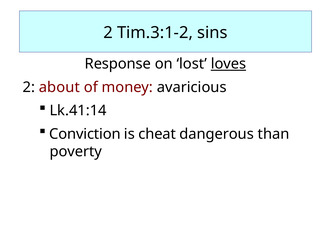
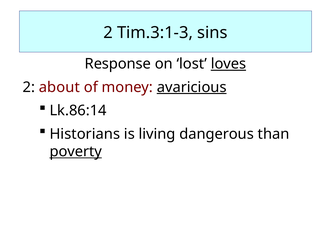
Tim.3:1-2: Tim.3:1-2 -> Tim.3:1-3 (155, 33)
avaricious underline: none -> present (192, 87)
Lk.41:14: Lk.41:14 -> Lk.86:14 (78, 111)
Conviction: Conviction -> Historians (85, 134)
cheat: cheat -> living (157, 134)
poverty underline: none -> present (76, 152)
